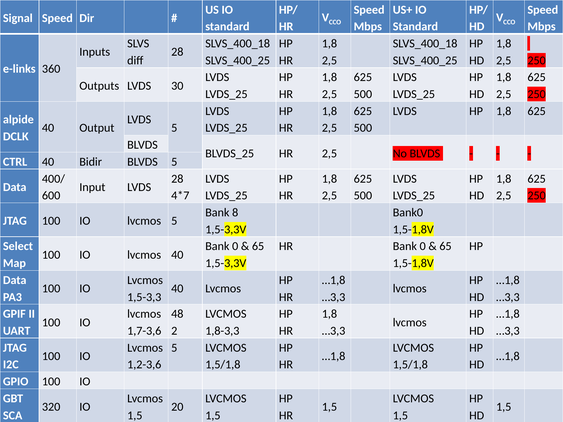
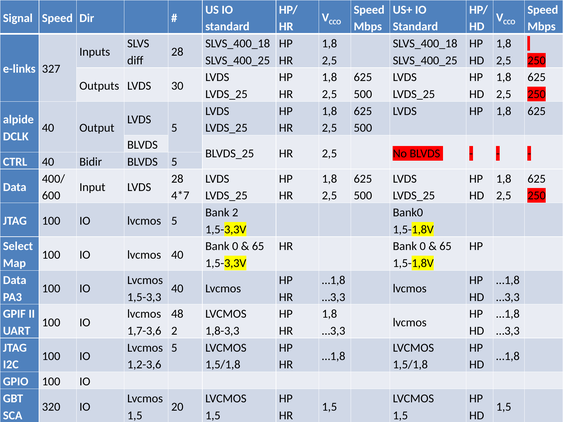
360: 360 -> 327 (51, 69)
Bank 8: 8 -> 2 (235, 213)
